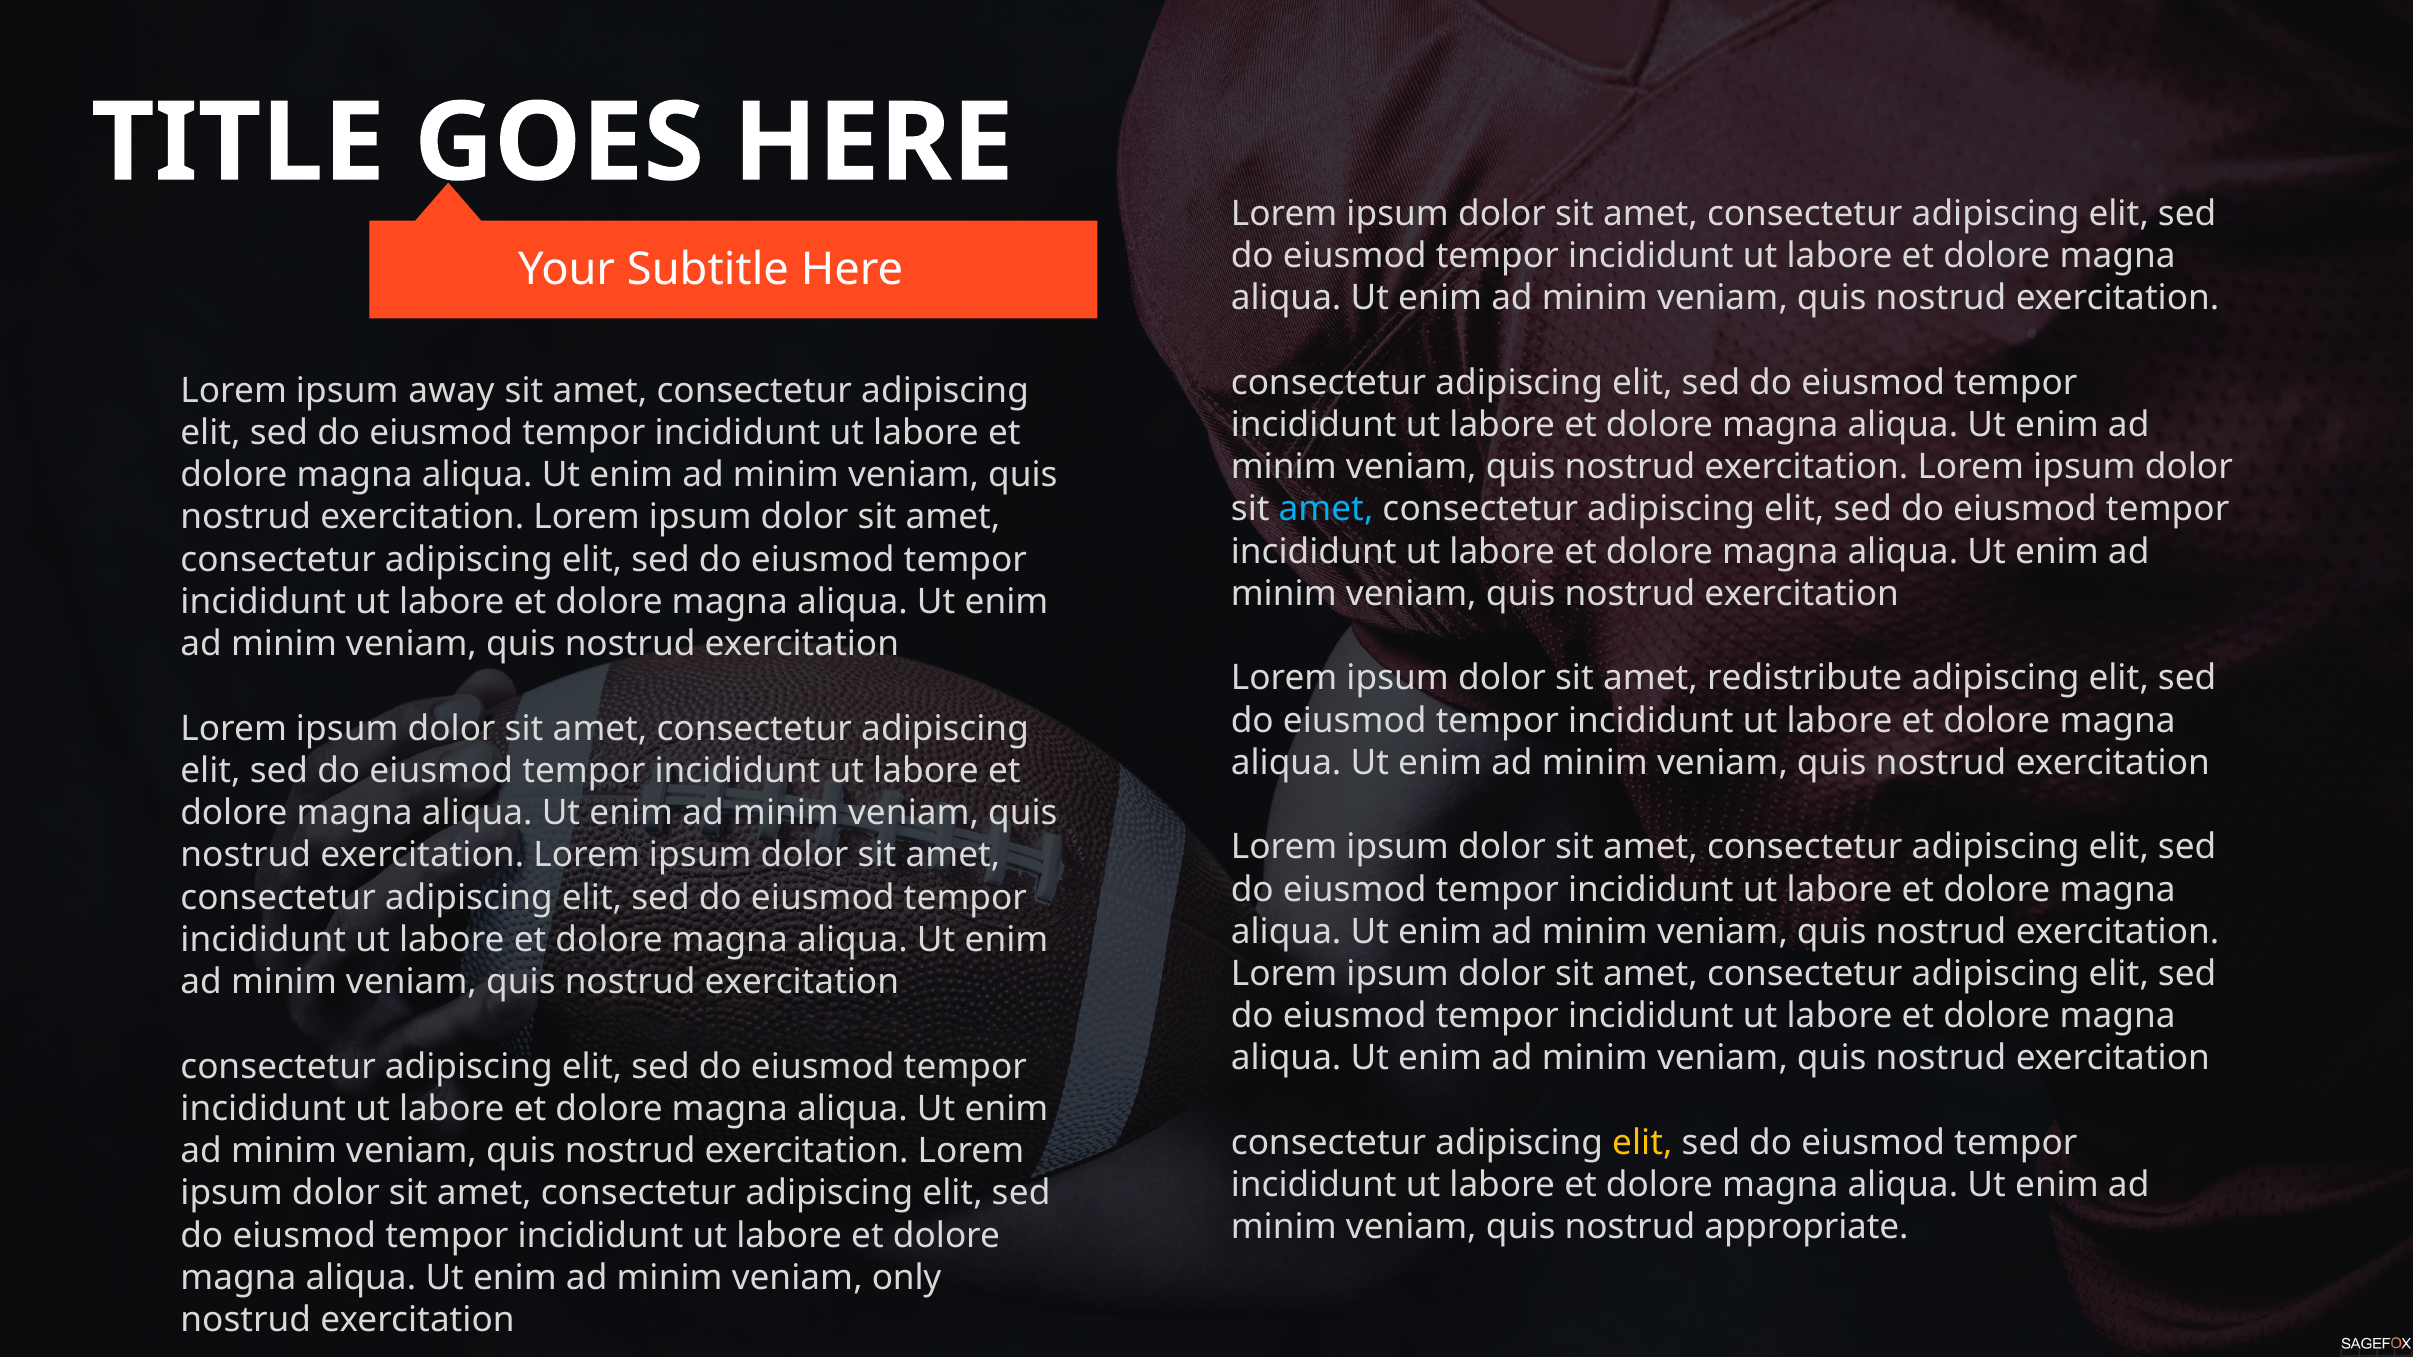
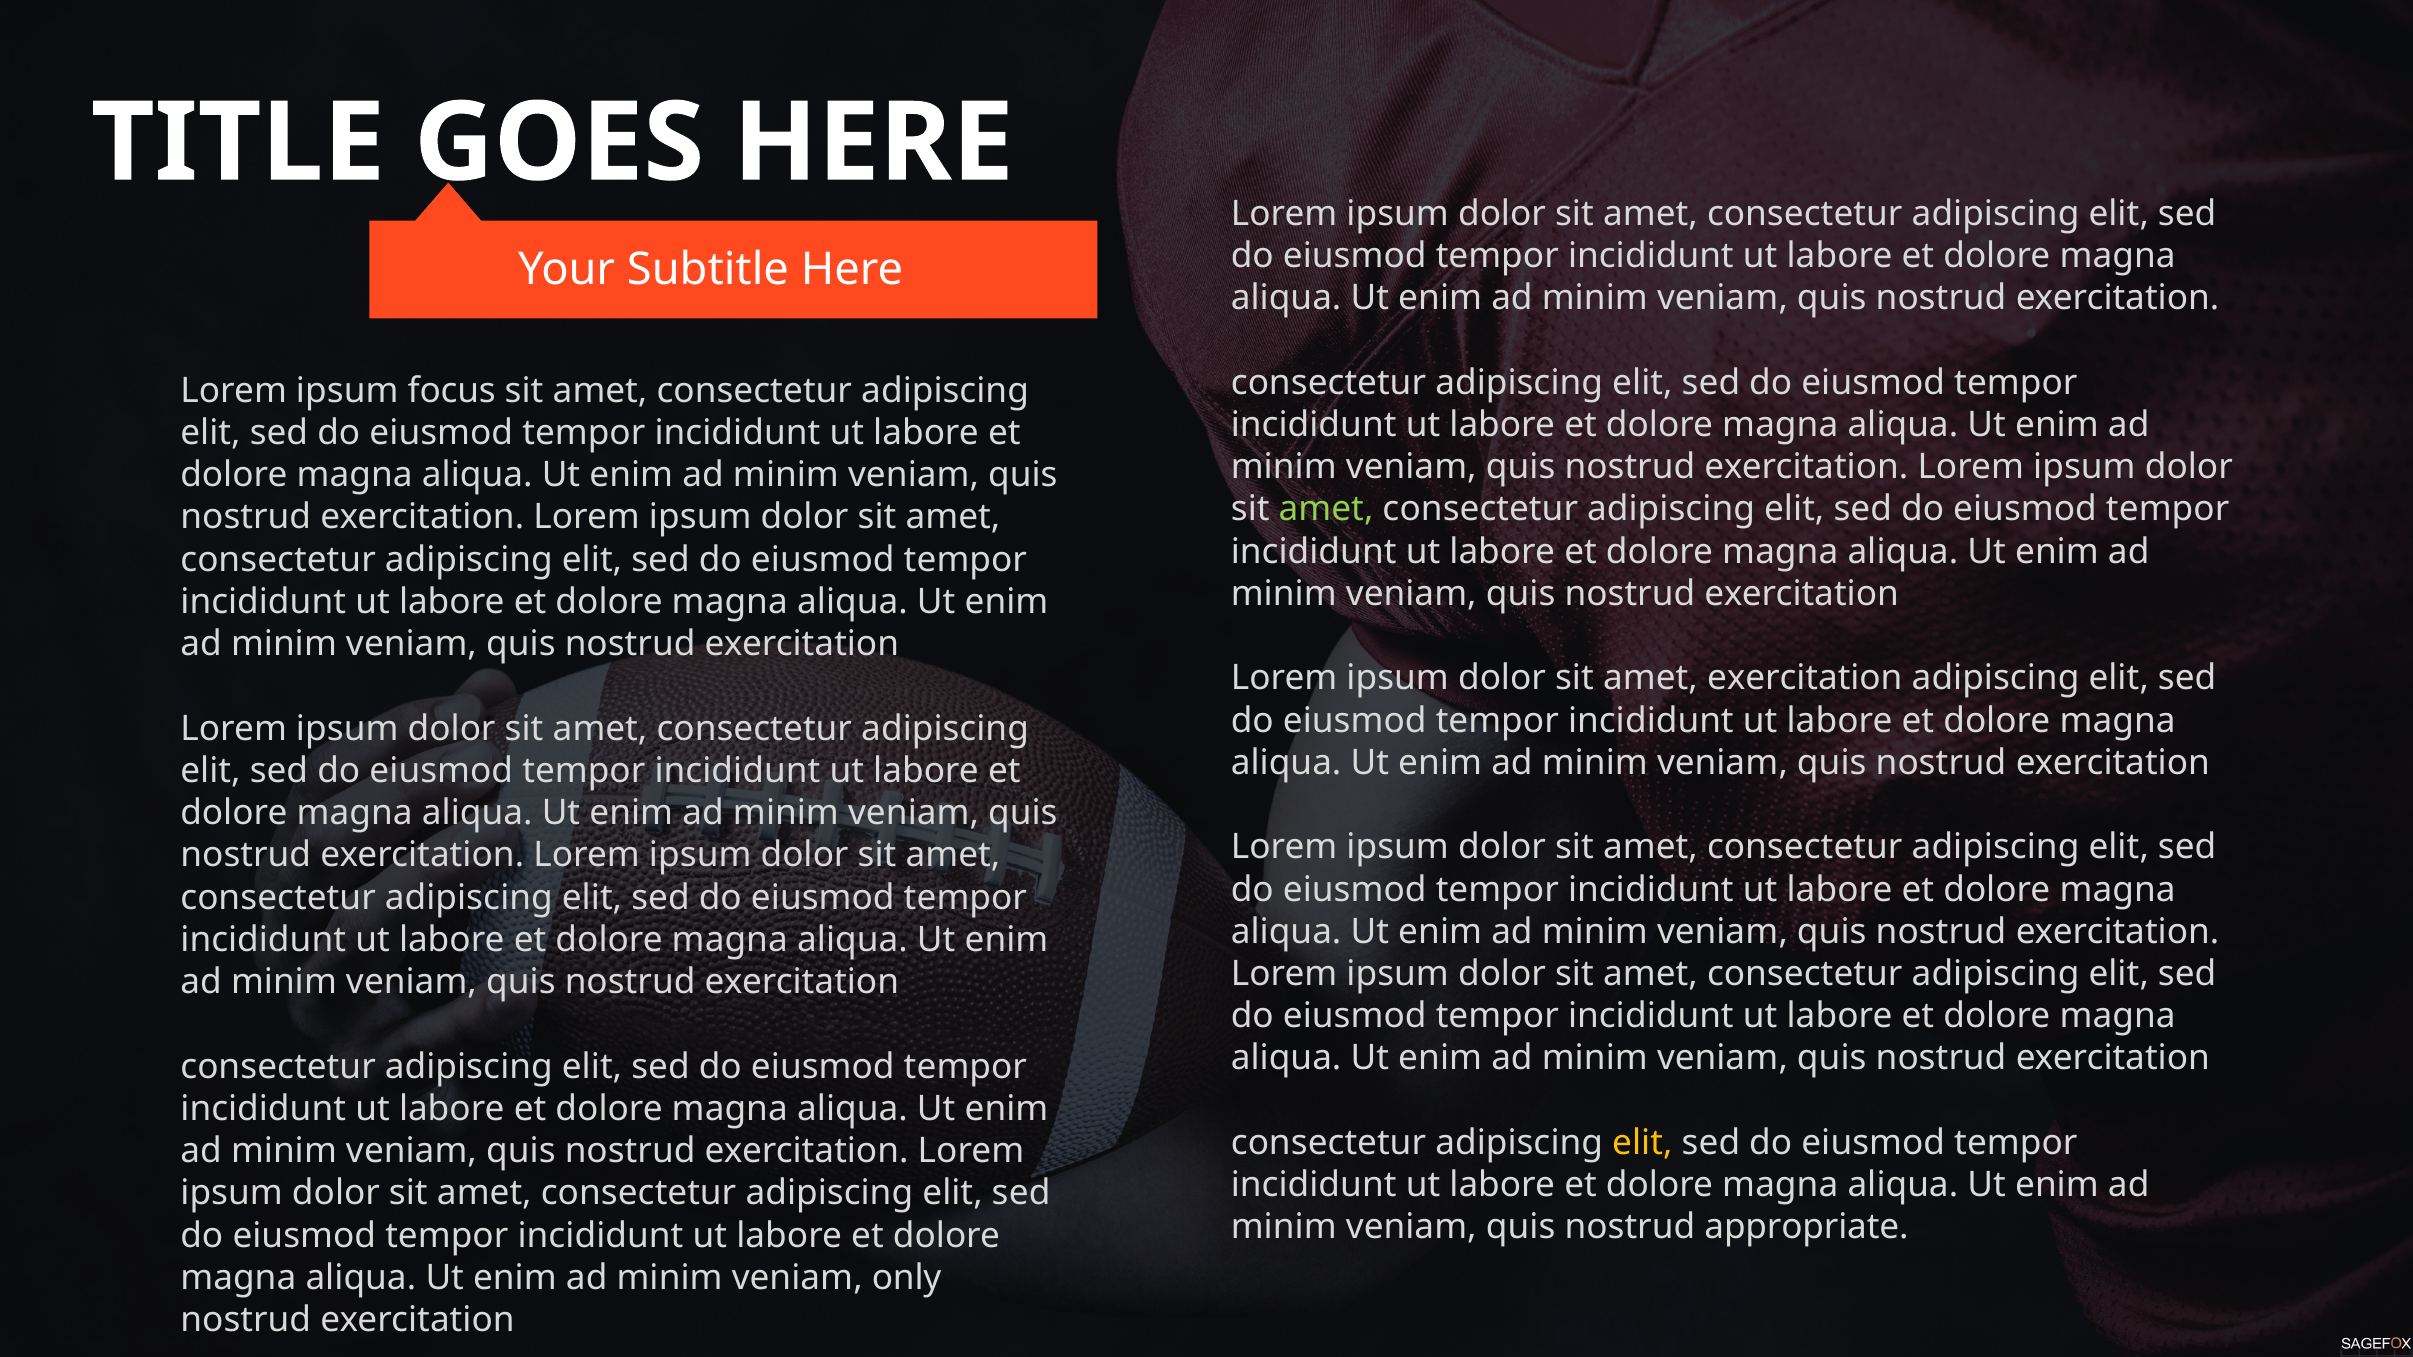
away: away -> focus (452, 391)
amet colour: light blue -> light green (1326, 509)
amet redistribute: redistribute -> exercitation (1805, 678)
